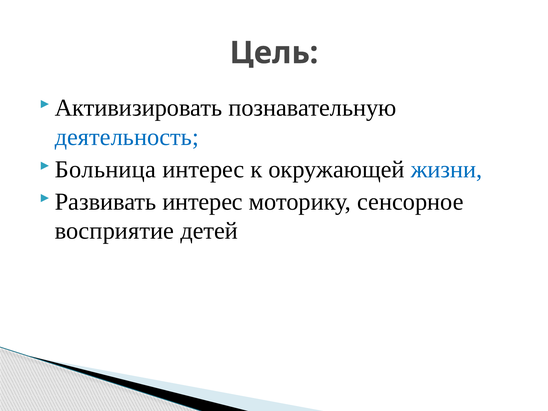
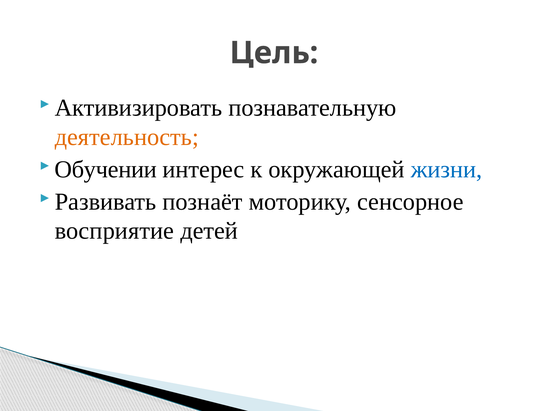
деятельность colour: blue -> orange (127, 137)
Больница: Больница -> Обучении (106, 169)
Развивать интерес: интерес -> познаёт (202, 202)
